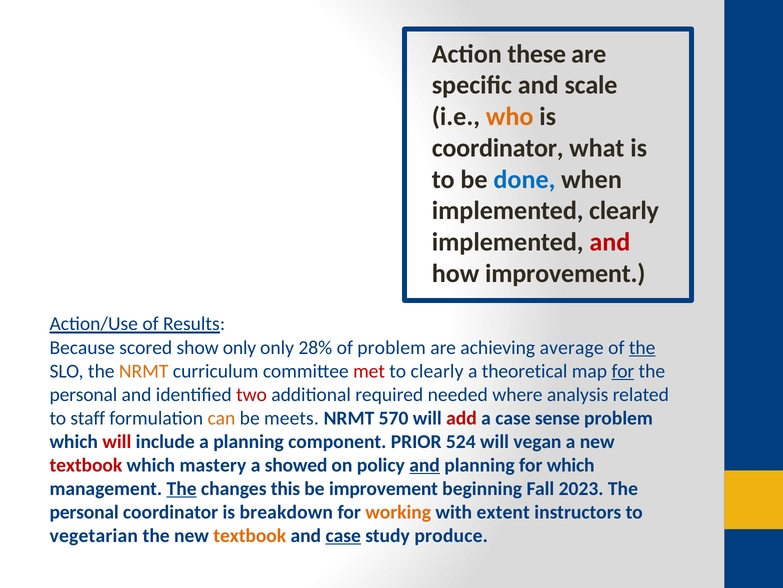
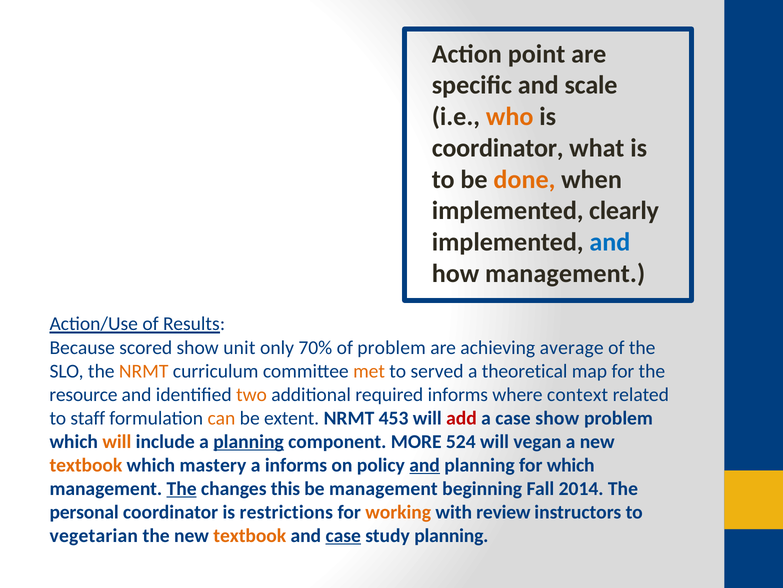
these: these -> point (537, 54)
done colour: blue -> orange (524, 179)
and colour: red -> blue (610, 242)
how improvement: improvement -> management (565, 273)
show only: only -> unit (239, 347)
28%: 28% -> 70% (315, 347)
the underline: present -> none (642, 347)
met colour: red -> orange (369, 371)
to clearly: clearly -> served (437, 371)
for underline: present -> none (623, 371)
personal: personal -> resource (83, 394)
two colour: red -> orange (252, 394)
required needed: needed -> informs (458, 394)
analysis: analysis -> context (578, 394)
meets: meets -> extent (292, 418)
570: 570 -> 453 (394, 418)
case sense: sense -> show (557, 418)
will colour: red -> orange (117, 441)
planning underline: none -> present (249, 441)
PRIOR: PRIOR -> MORE (416, 441)
textbook colour: red -> orange (86, 465)
a showed: showed -> informs (296, 465)
be improvement: improvement -> management (383, 488)
2023: 2023 -> 2014 (581, 488)
breakdown: breakdown -> restrictions (286, 512)
extent: extent -> review (503, 512)
study produce: produce -> planning (451, 535)
